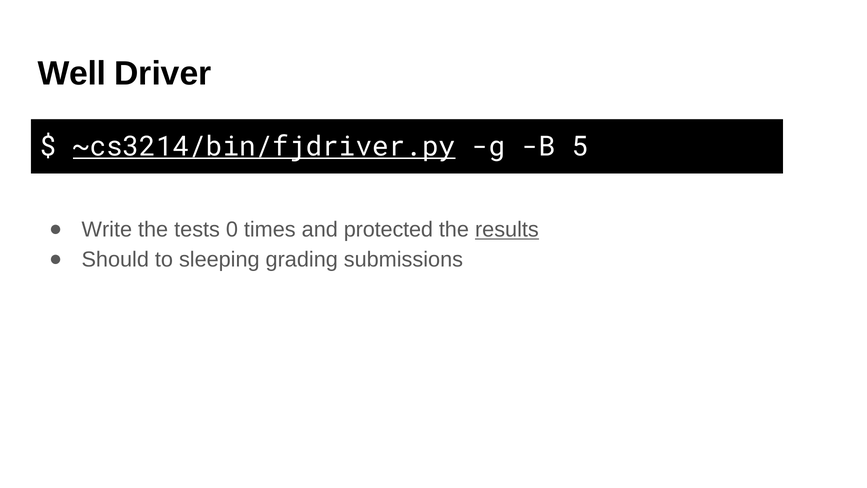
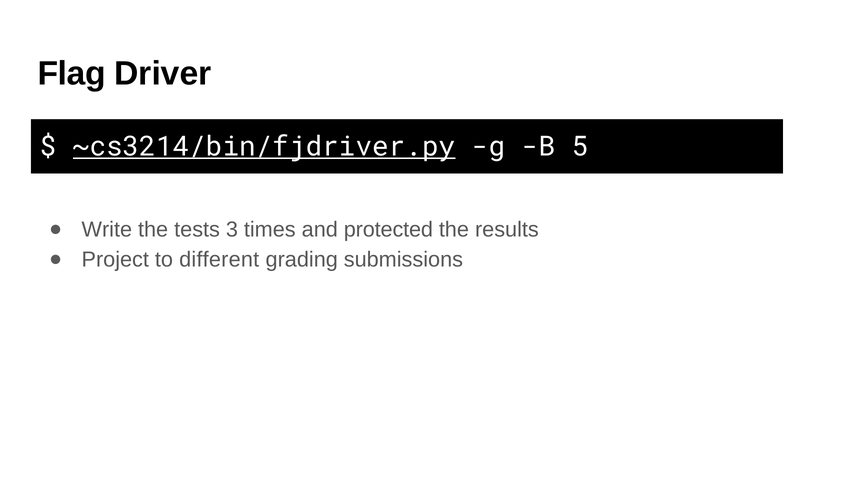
Well: Well -> Flag (72, 73)
0: 0 -> 3 (232, 230)
results underline: present -> none (507, 230)
Should: Should -> Project (115, 259)
sleeping: sleeping -> different (219, 259)
